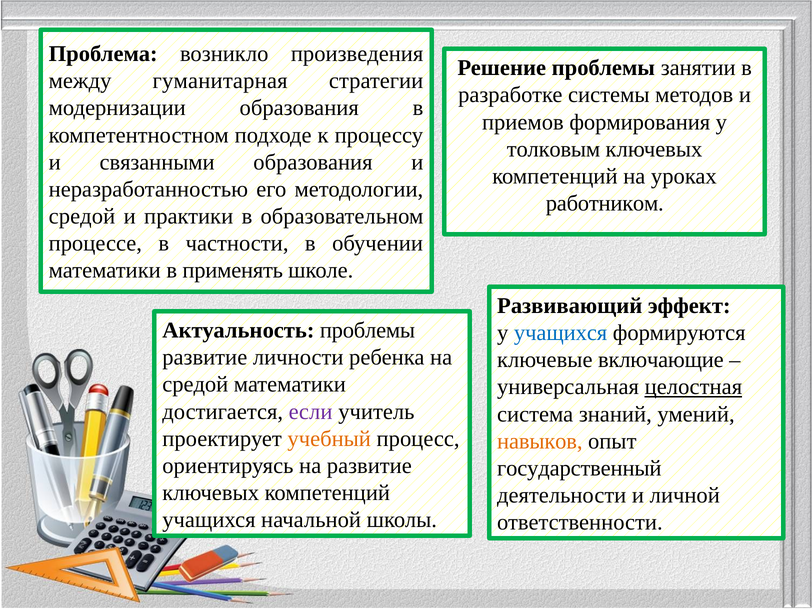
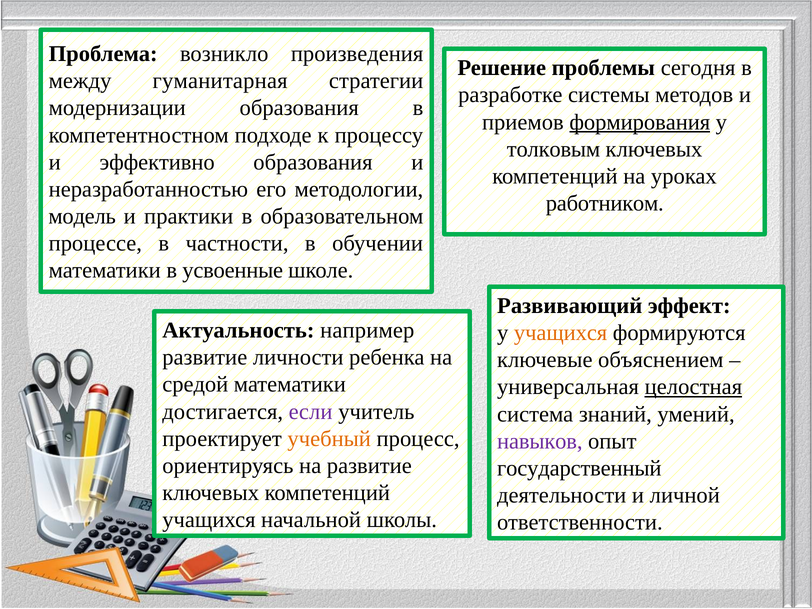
занятии: занятии -> сегодня (698, 68)
формирования underline: none -> present (640, 122)
связанными: связанными -> эффективно (157, 162)
средой: средой -> модель (82, 216)
применять: применять -> усвоенные (233, 270)
Актуальность проблемы: проблемы -> например (367, 330)
учащихся colour: blue -> orange (561, 333)
включающие: включающие -> объяснением (661, 360)
навыков colour: orange -> purple (540, 441)
